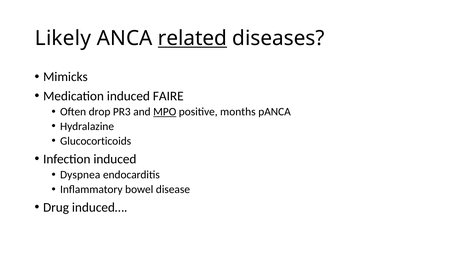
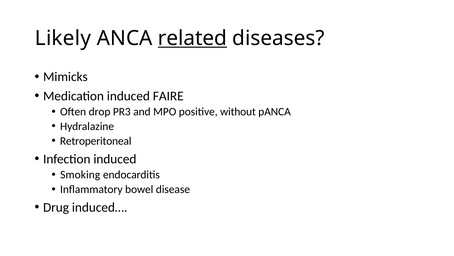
MPO underline: present -> none (165, 111)
months: months -> without (238, 111)
Glucocorticoids: Glucocorticoids -> Retroperitoneal (96, 141)
Dyspnea: Dyspnea -> Smoking (80, 174)
